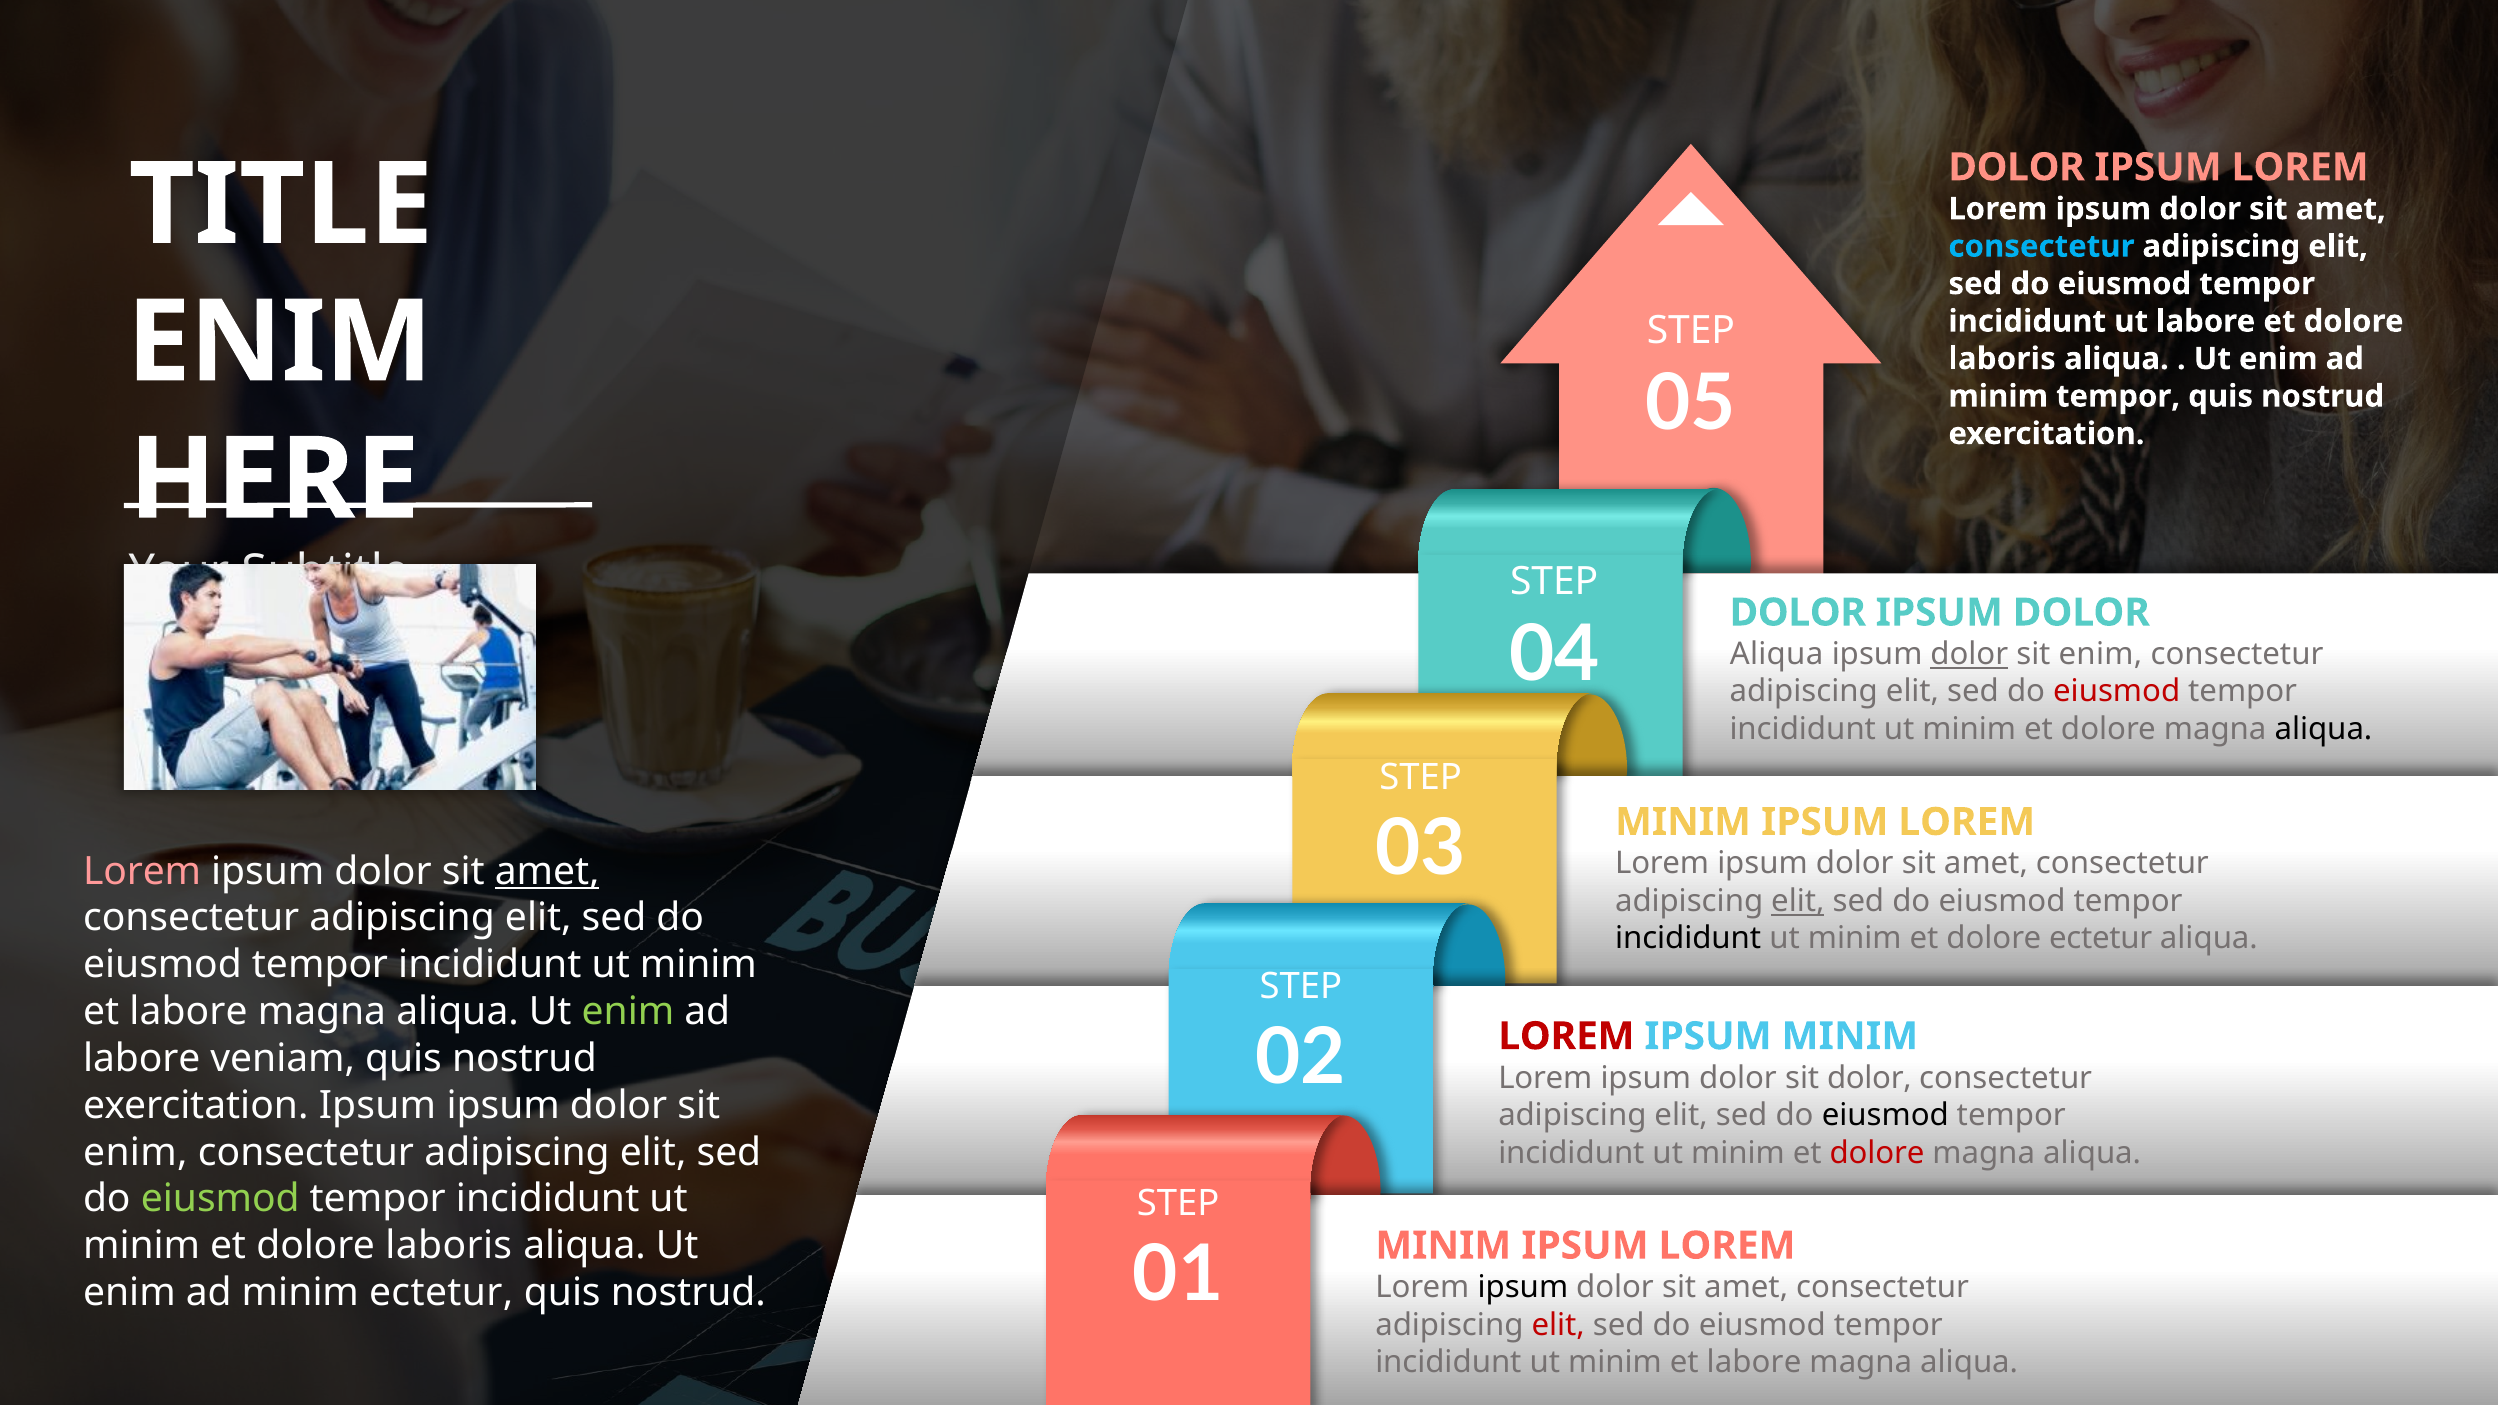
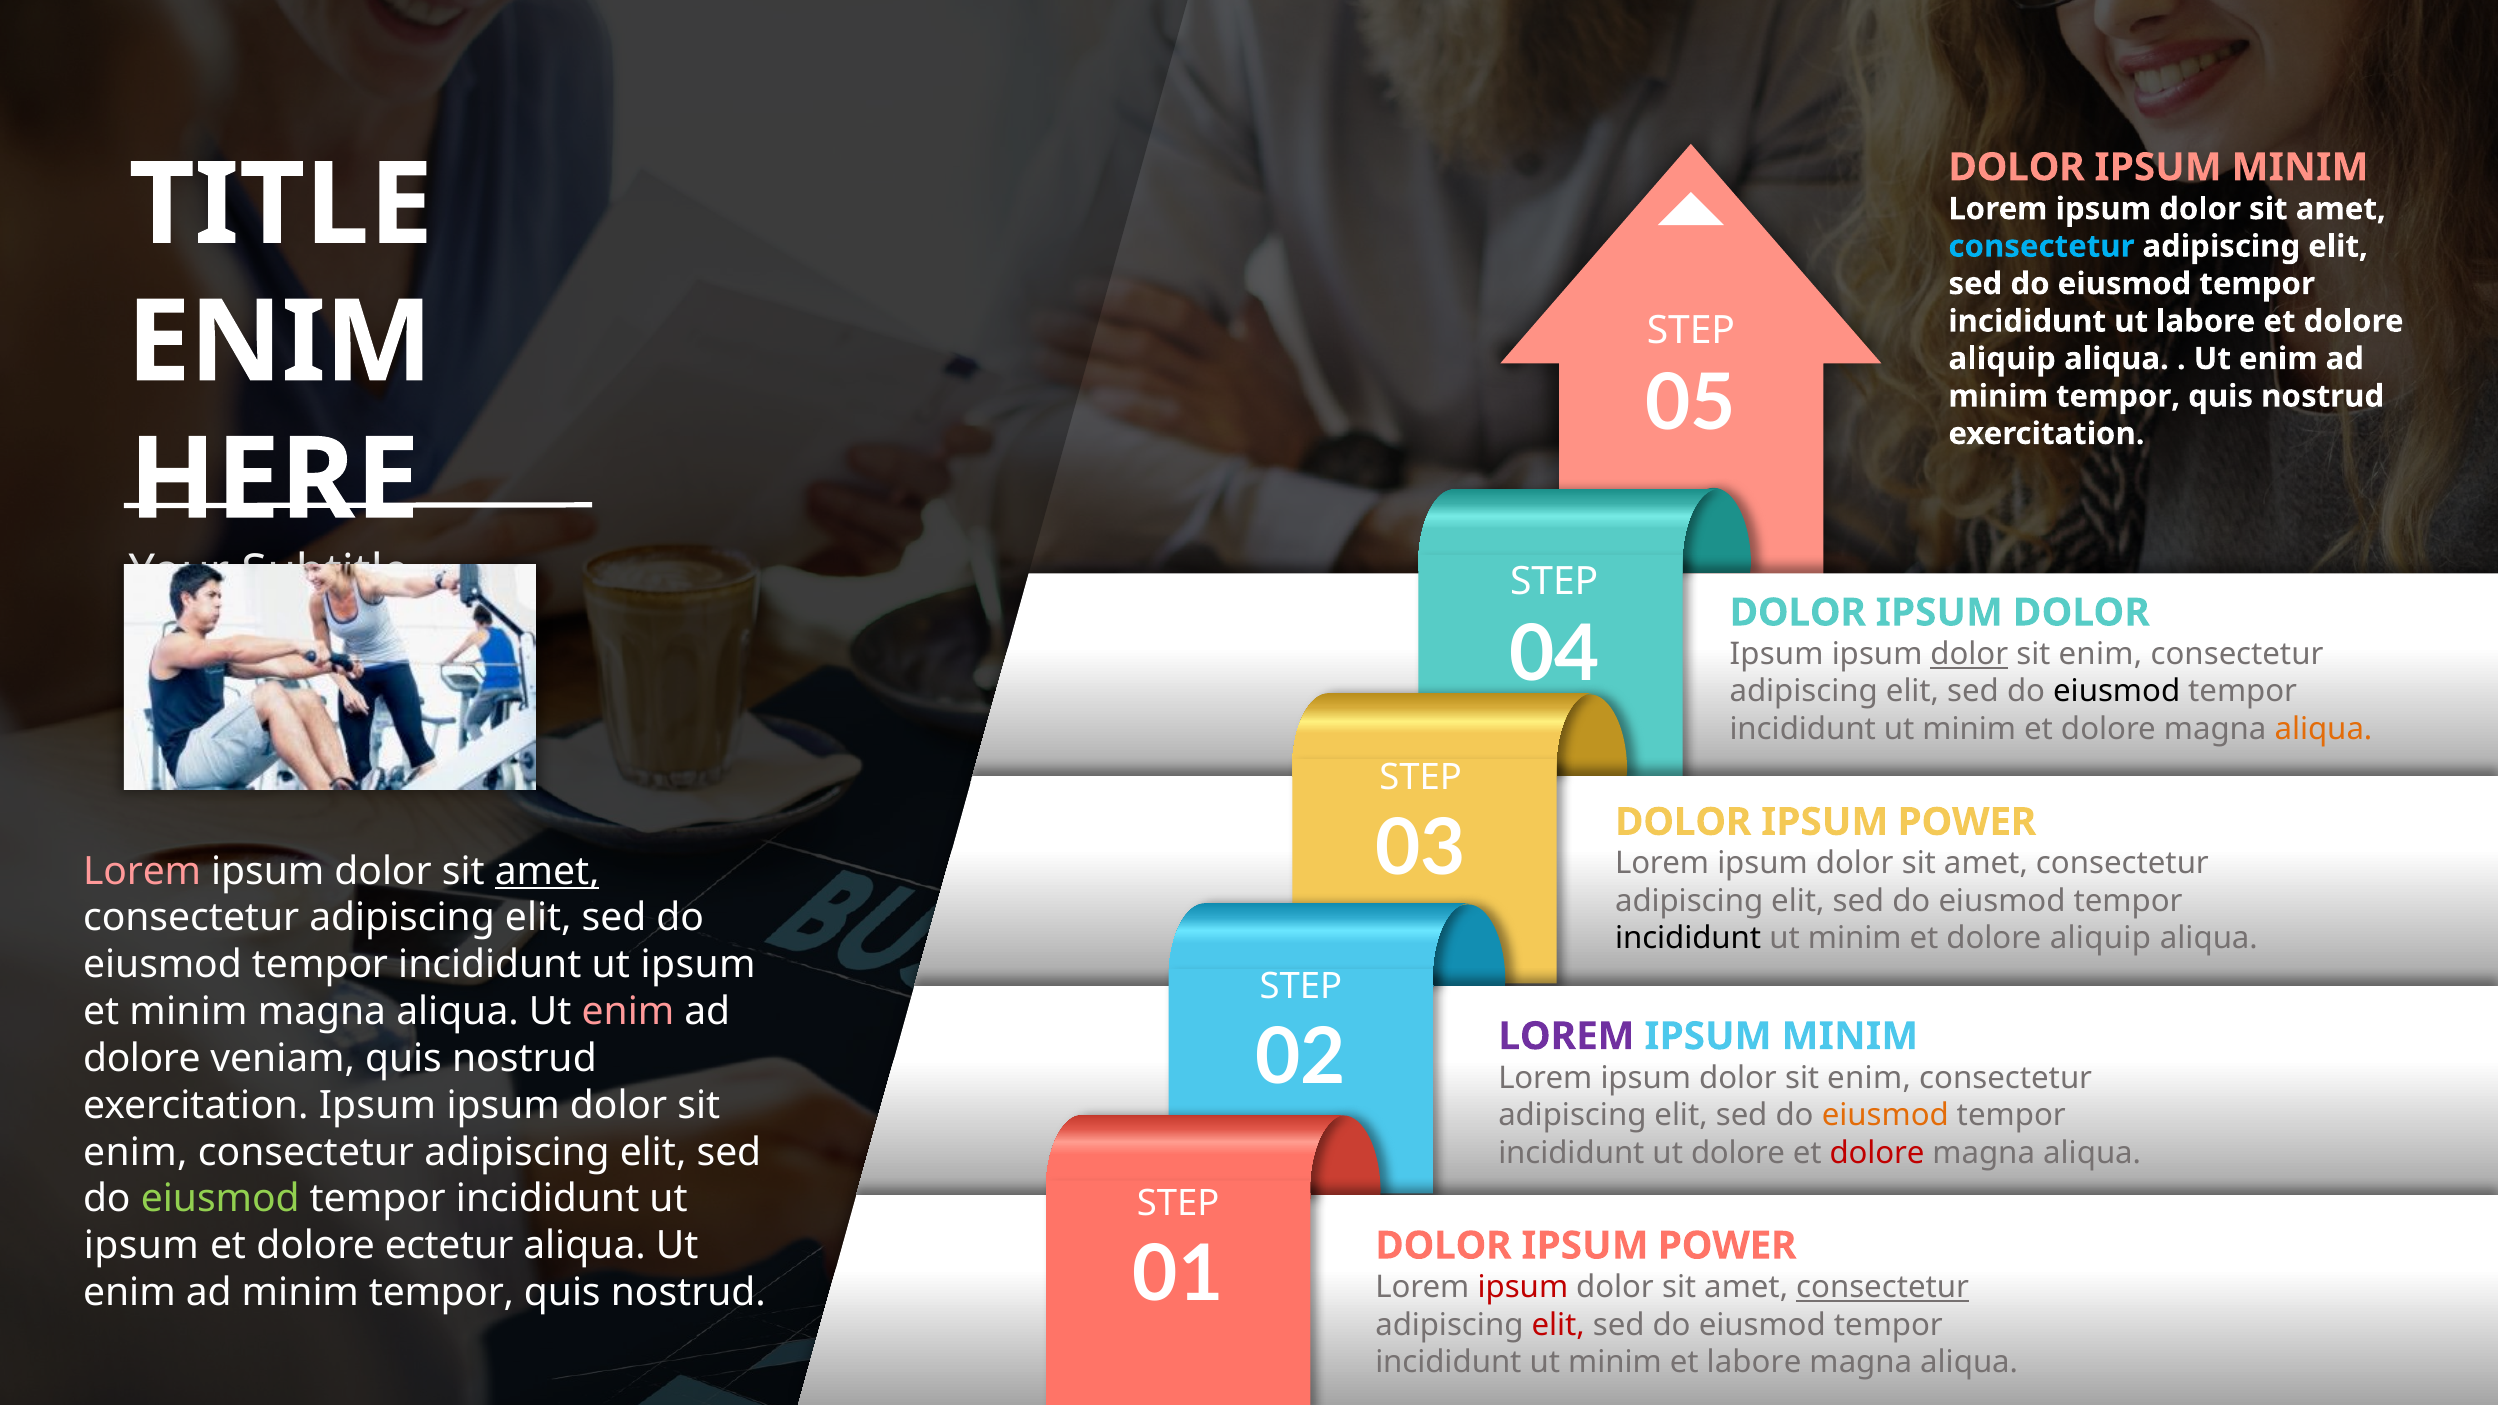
LOREM: LOREM -> MINIM (2300, 167)
laboris: laboris -> aliquip (2002, 359)
Aliqua: Aliqua -> Ipsum (1777, 654)
eiusmod colour: red -> black (2117, 692)
aliqua colour: black -> orange (2323, 729)
03 MINIM: MINIM -> DOLOR (1683, 822)
LOREM: LOREM -> POWER (1967, 822)
elit underline: present -> none (1798, 901)
ectetur: ectetur -> aliquip (2100, 939)
minim: minim -> ipsum (698, 965)
labore: labore -> minim (188, 1012)
enim colour: light green -> pink (628, 1012)
LOREM colour: red -> purple (1566, 1036)
labore: labore -> dolore (142, 1059)
dolor: dolor -> enim (1869, 1078)
eiusmod colour: black -> orange (1885, 1115)
minim: minim -> dolore (1738, 1153)
minim: minim -> ipsum (141, 1246)
laboris: laboris -> ectetur (449, 1246)
01 MINIM: MINIM -> DOLOR (1443, 1246)
LOREM: LOREM -> POWER (1727, 1246)
ipsum colour: black -> red (1523, 1287)
consectetur underline: none -> present (1883, 1287)
ectetur: ectetur -> tempor (442, 1293)
